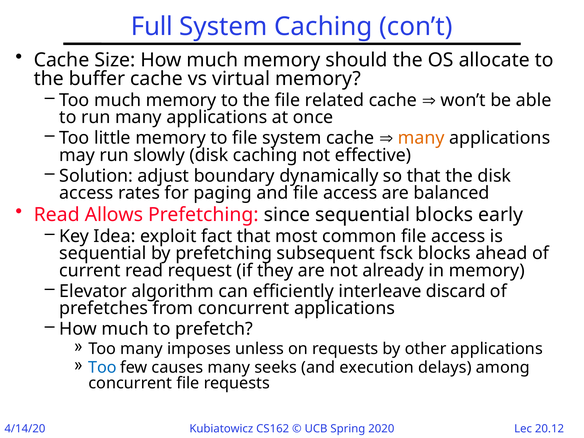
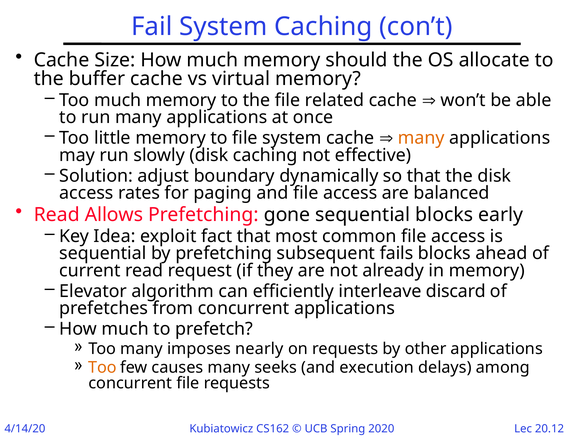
Full: Full -> Fail (152, 27)
since: since -> gone (287, 215)
fsck: fsck -> fails (397, 253)
unless: unless -> nearly (259, 349)
Too colour: blue -> orange (102, 368)
